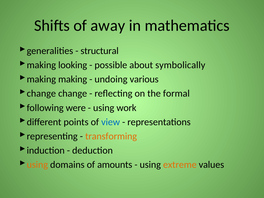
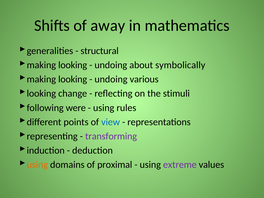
possible: possible -> undoing (111, 65)
making: making -> looking (73, 79)
change: change -> looking (41, 94)
formal: formal -> stimuli (176, 94)
work: work -> rules (126, 108)
transforming colour: orange -> purple (111, 136)
amounts: amounts -> proximal (115, 165)
extreme colour: orange -> purple (180, 165)
